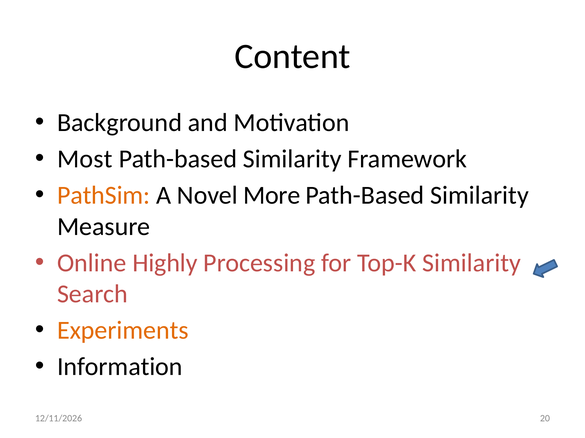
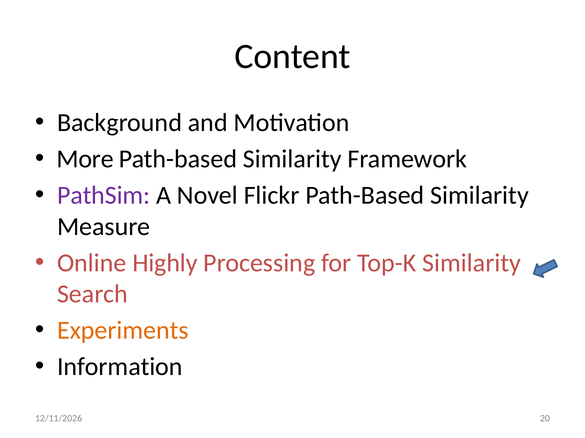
Most: Most -> More (85, 159)
PathSim colour: orange -> purple (104, 196)
More: More -> Flickr (272, 196)
